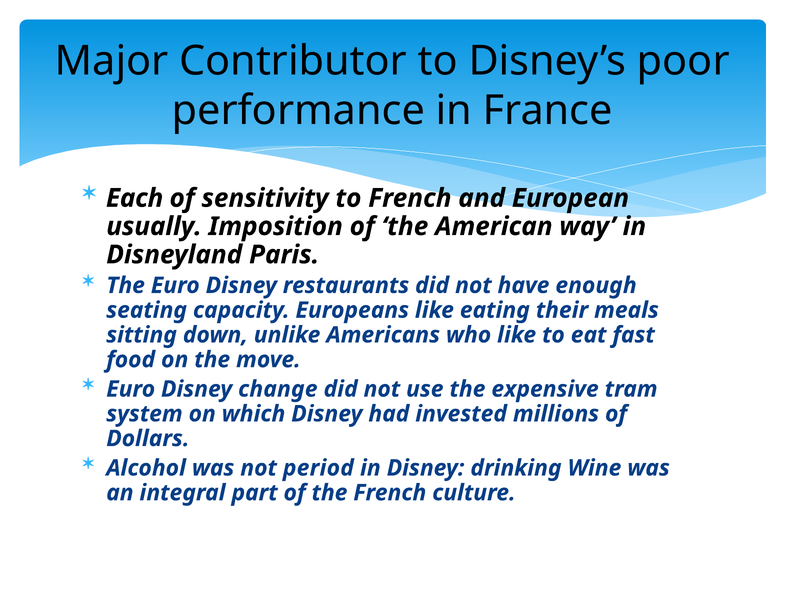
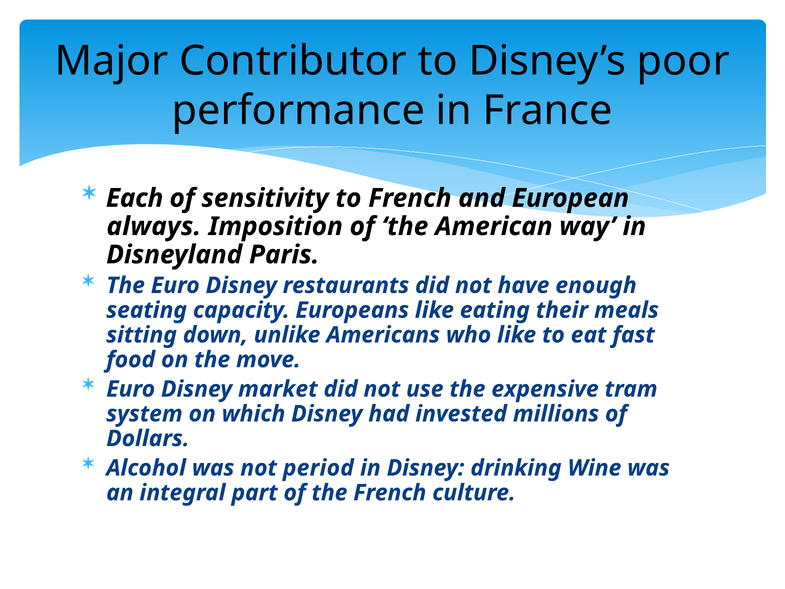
usually: usually -> always (154, 226)
change: change -> market (278, 389)
